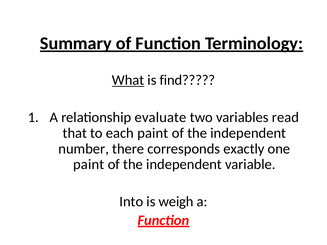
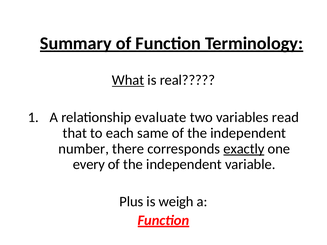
find: find -> real (187, 80)
each paint: paint -> same (153, 133)
exactly underline: none -> present (244, 149)
paint: paint -> every (89, 165)
Into: Into -> Plus (131, 202)
